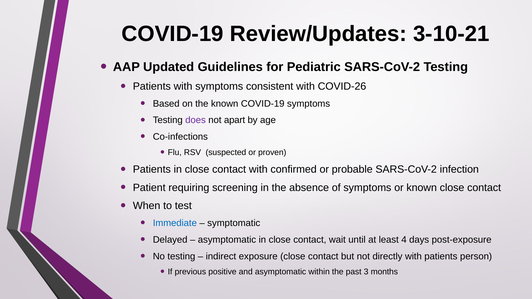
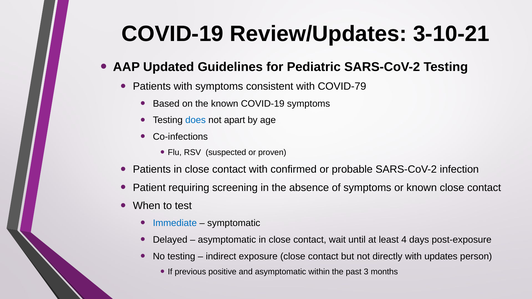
COVID-26: COVID-26 -> COVID-79 (342, 86)
does colour: purple -> blue (196, 120)
with patients: patients -> updates (441, 256)
